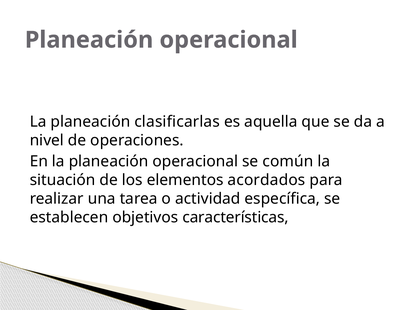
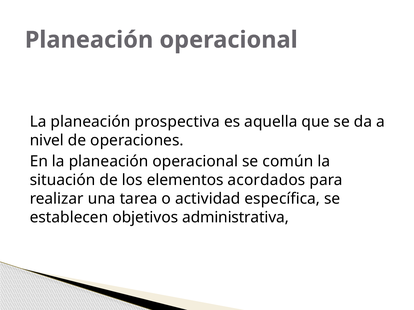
clasificarlas: clasificarlas -> prospectiva (177, 122)
características: características -> administrativa (236, 218)
